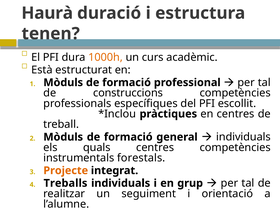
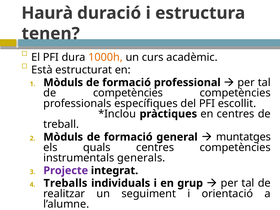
de construccions: construccions -> competències (128, 93)
individuals: individuals -> muntatges (243, 137)
forestals: forestals -> generals (141, 158)
Projecte colour: orange -> purple (66, 171)
